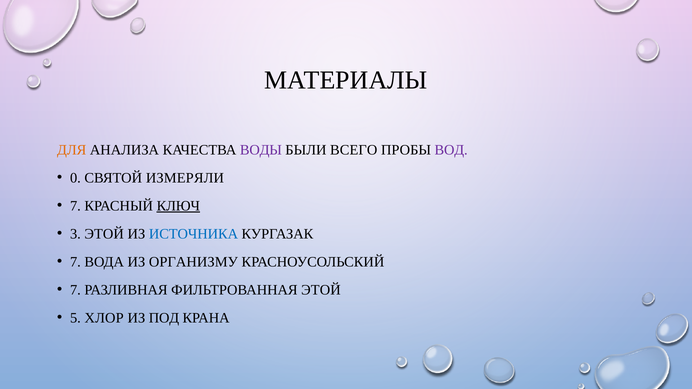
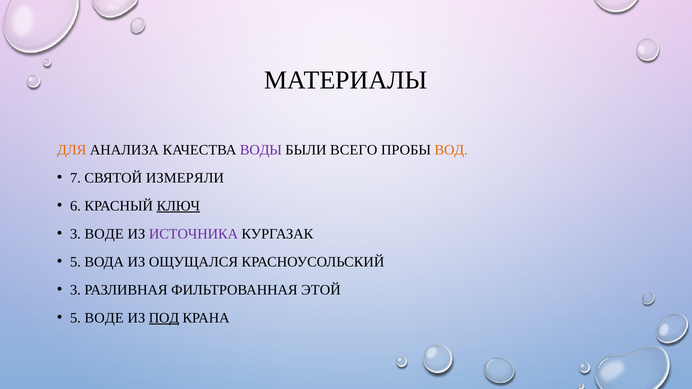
ВОД colour: purple -> orange (451, 150)
0: 0 -> 7 (75, 178)
7: 7 -> 6 (75, 206)
3 ЭТОЙ: ЭТОЙ -> ВОДЕ (104, 234)
ИСТОЧНИКА colour: blue -> purple (193, 234)
7: 7 -> 5 (75, 262)
ОРГАНИЗМУ: ОРГАНИЗМУ -> ОЩУЩАЛСЯ (193, 262)
7: 7 -> 3 (75, 290)
5 ХЛОР: ХЛОР -> ВОДЕ (104, 318)
ПОД underline: none -> present (164, 318)
